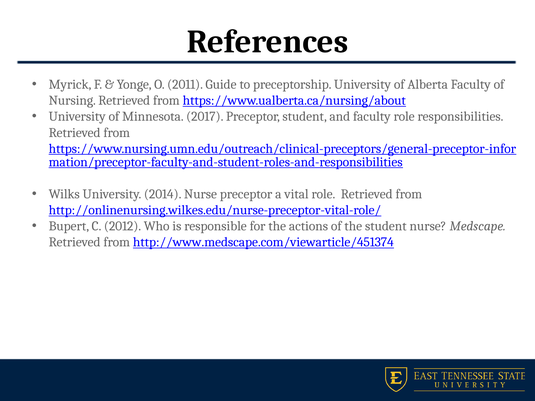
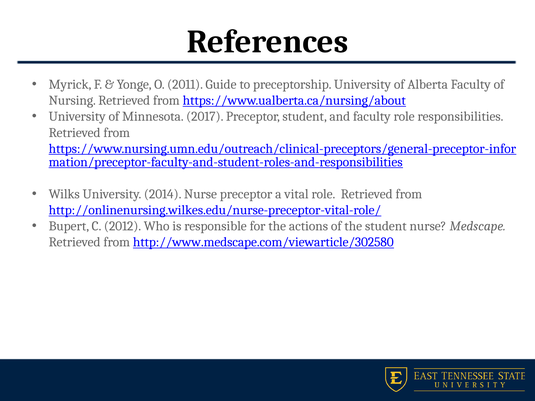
http://www.medscape.com/viewarticle/451374: http://www.medscape.com/viewarticle/451374 -> http://www.medscape.com/viewarticle/302580 (263, 242)
